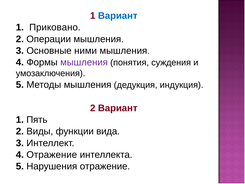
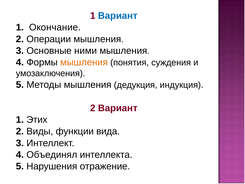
Приковано: Приковано -> Окончание (55, 27)
мышления colour: purple -> orange (84, 62)
Пять: Пять -> Этих (37, 120)
4 Отражение: Отражение -> Объединял (52, 155)
